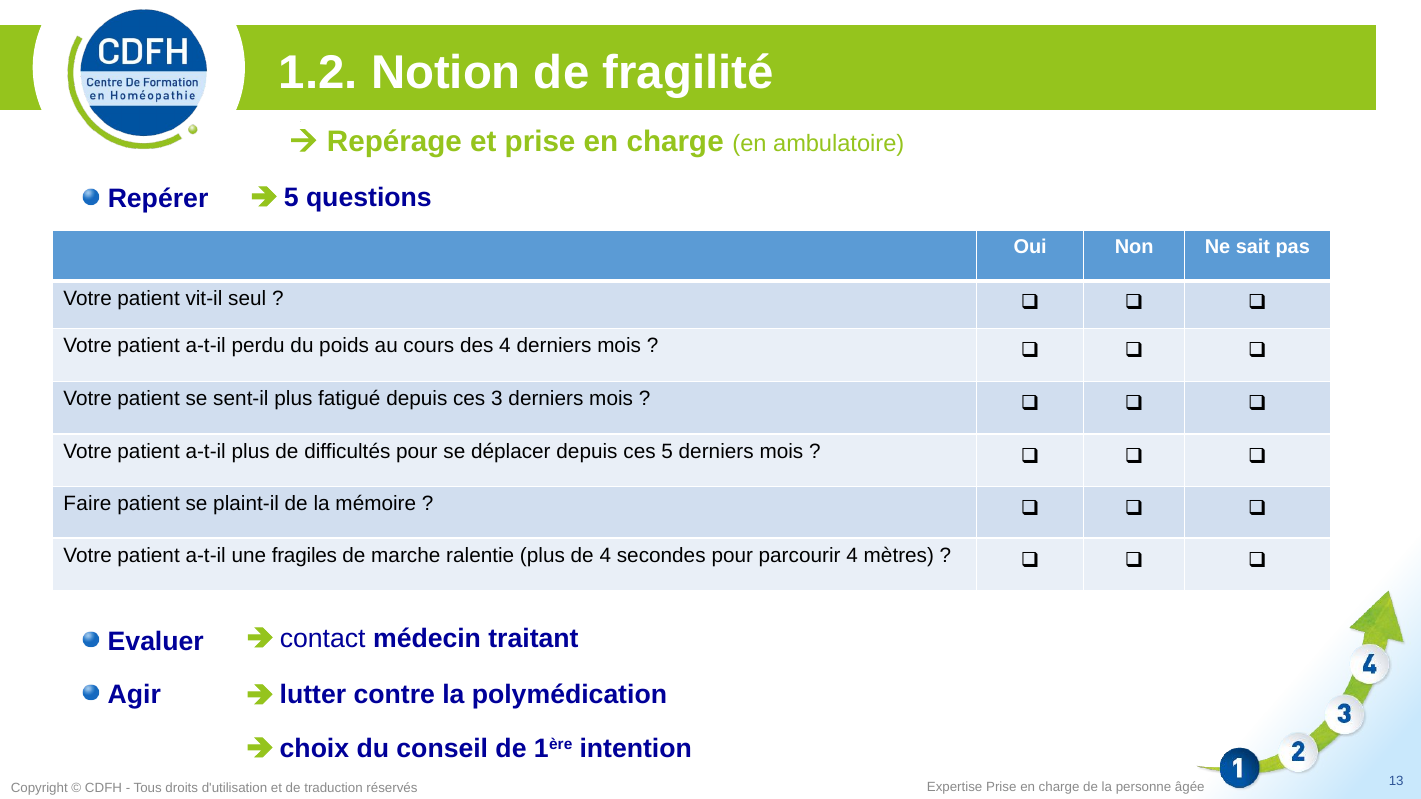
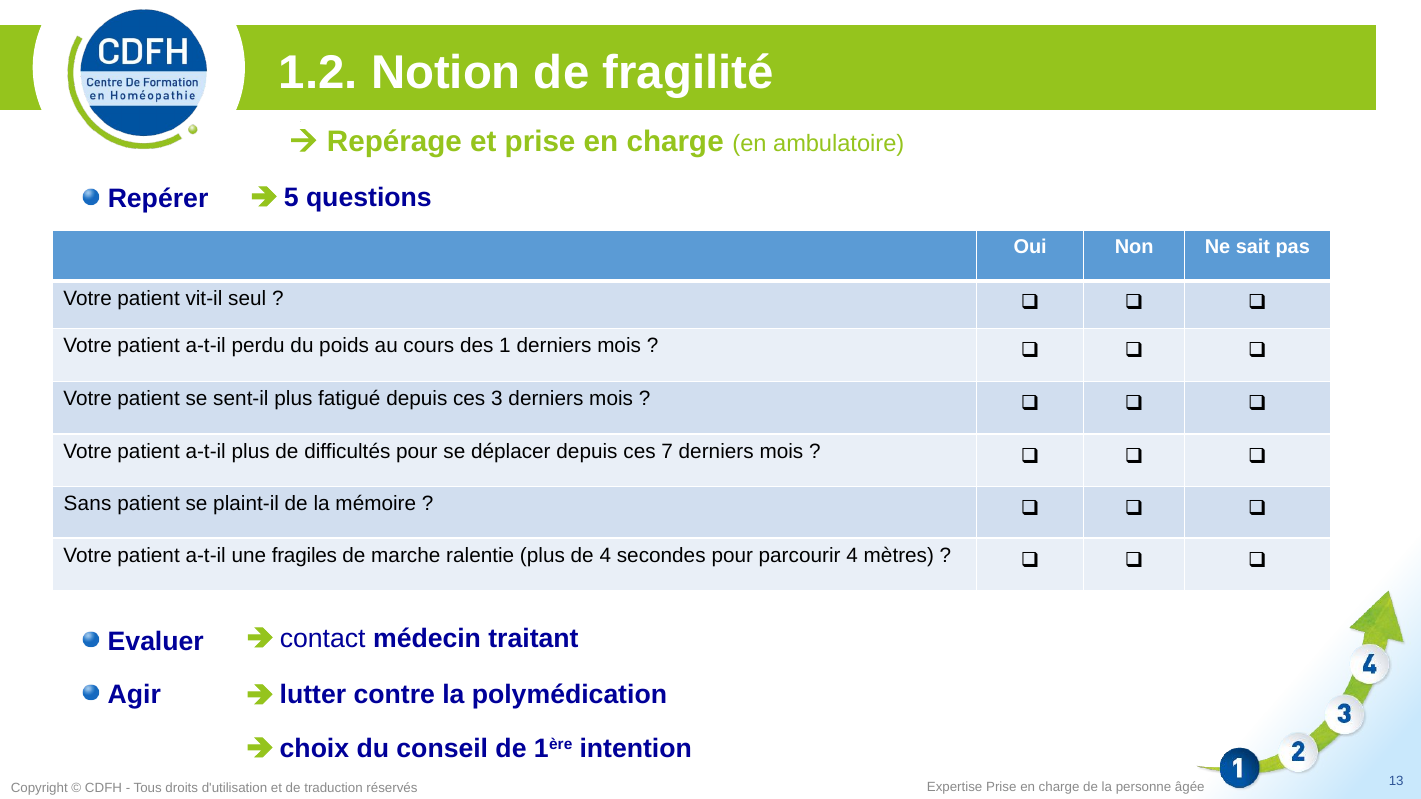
des 4: 4 -> 1 (505, 346)
ces 5: 5 -> 7 (667, 452)
Faire: Faire -> Sans (88, 504)
